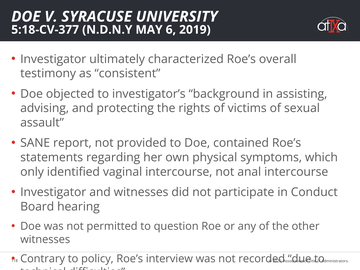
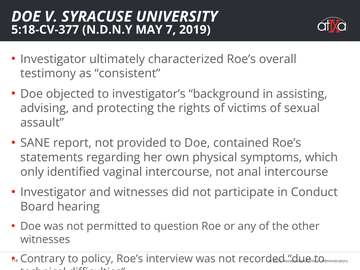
6: 6 -> 7 (171, 30)
